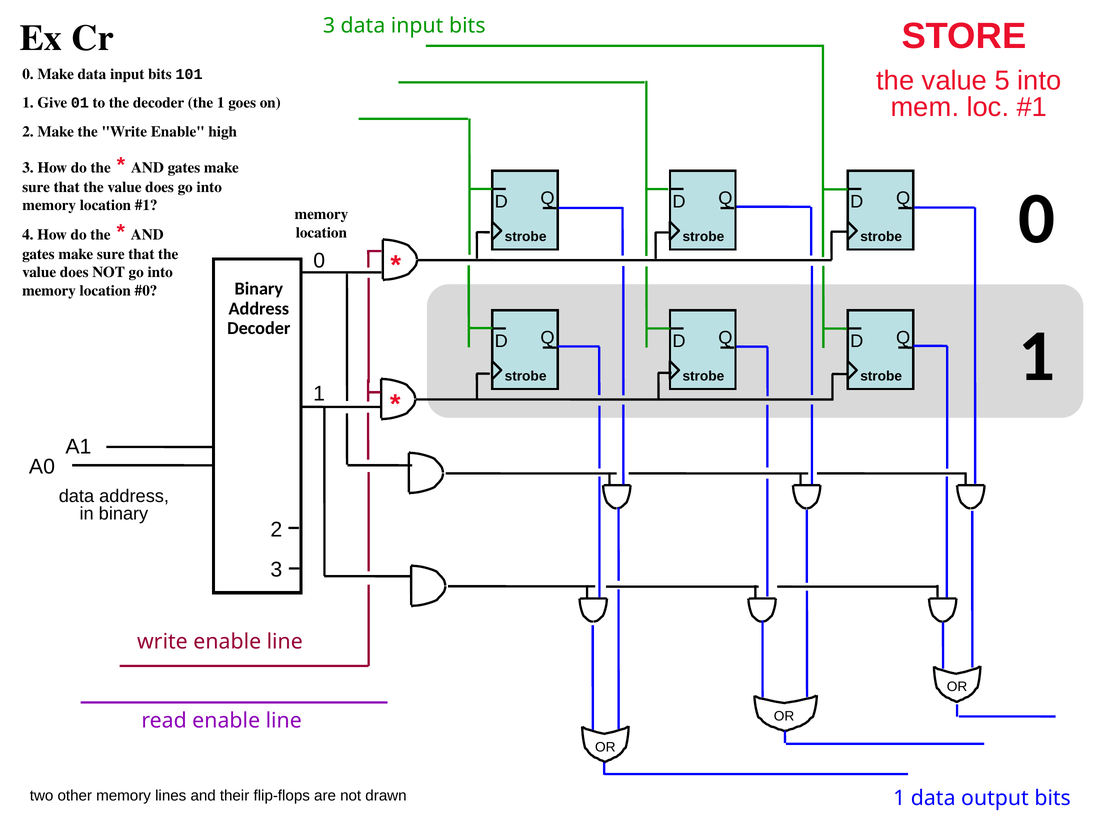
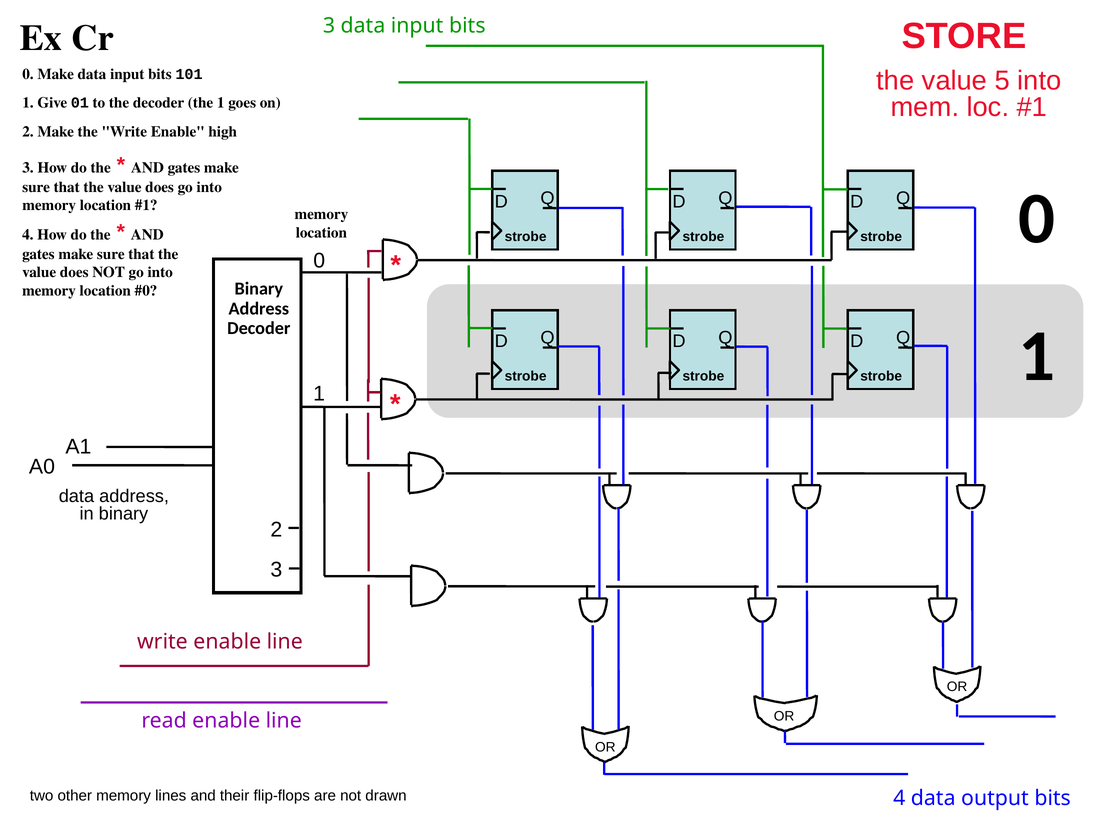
drawn 1: 1 -> 4 (899, 798)
